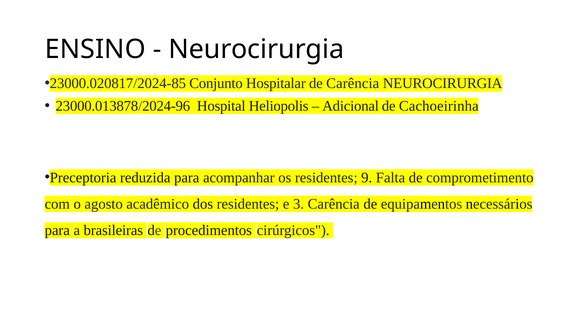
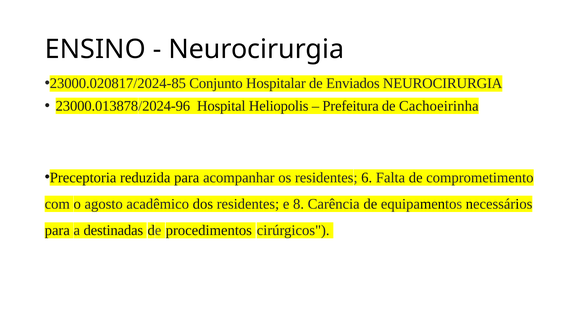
de Carência: Carência -> Enviados (353, 83)
Adicional: Adicional -> Prefeitura (351, 106)
9: 9 -> 6 (367, 177)
3: 3 -> 8 (299, 204)
brasileiras: brasileiras -> destinadas (113, 230)
